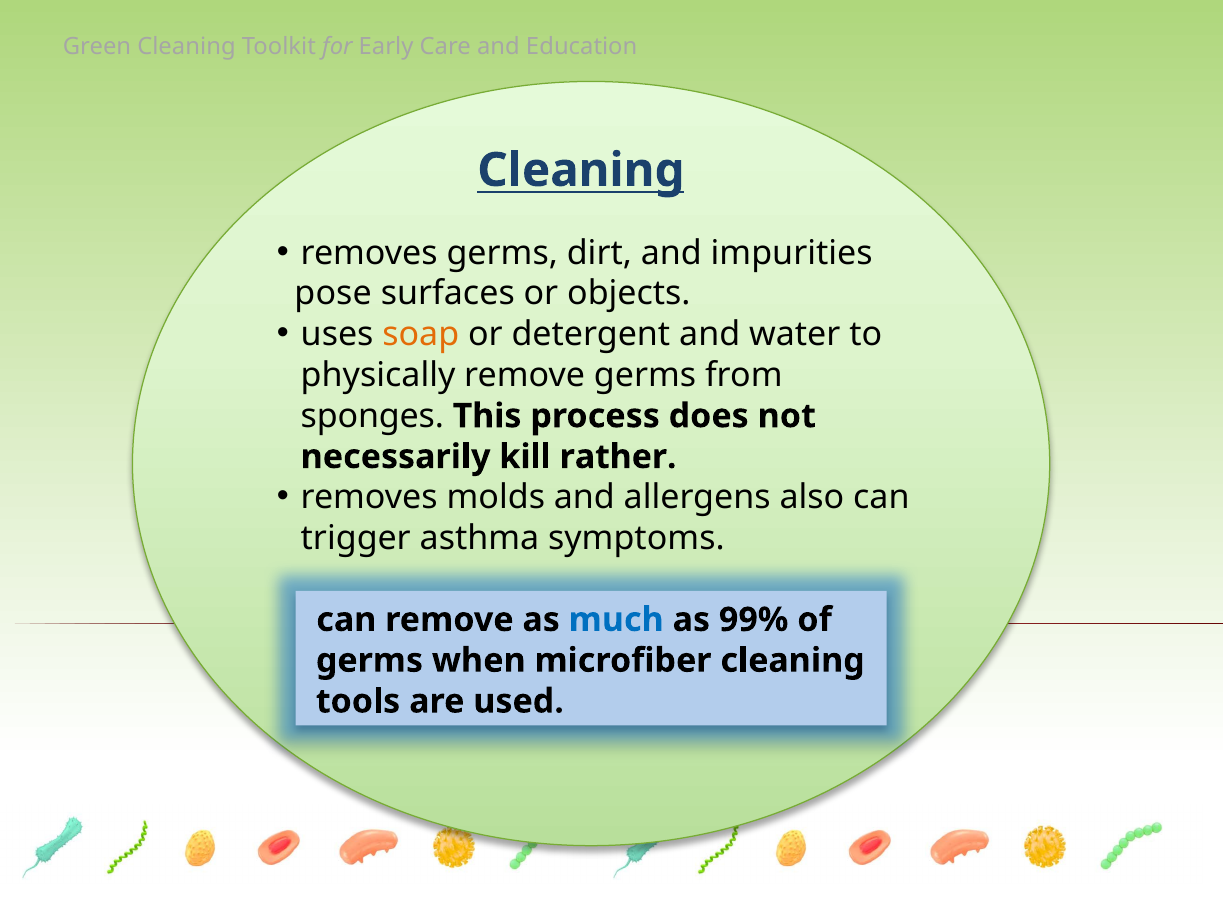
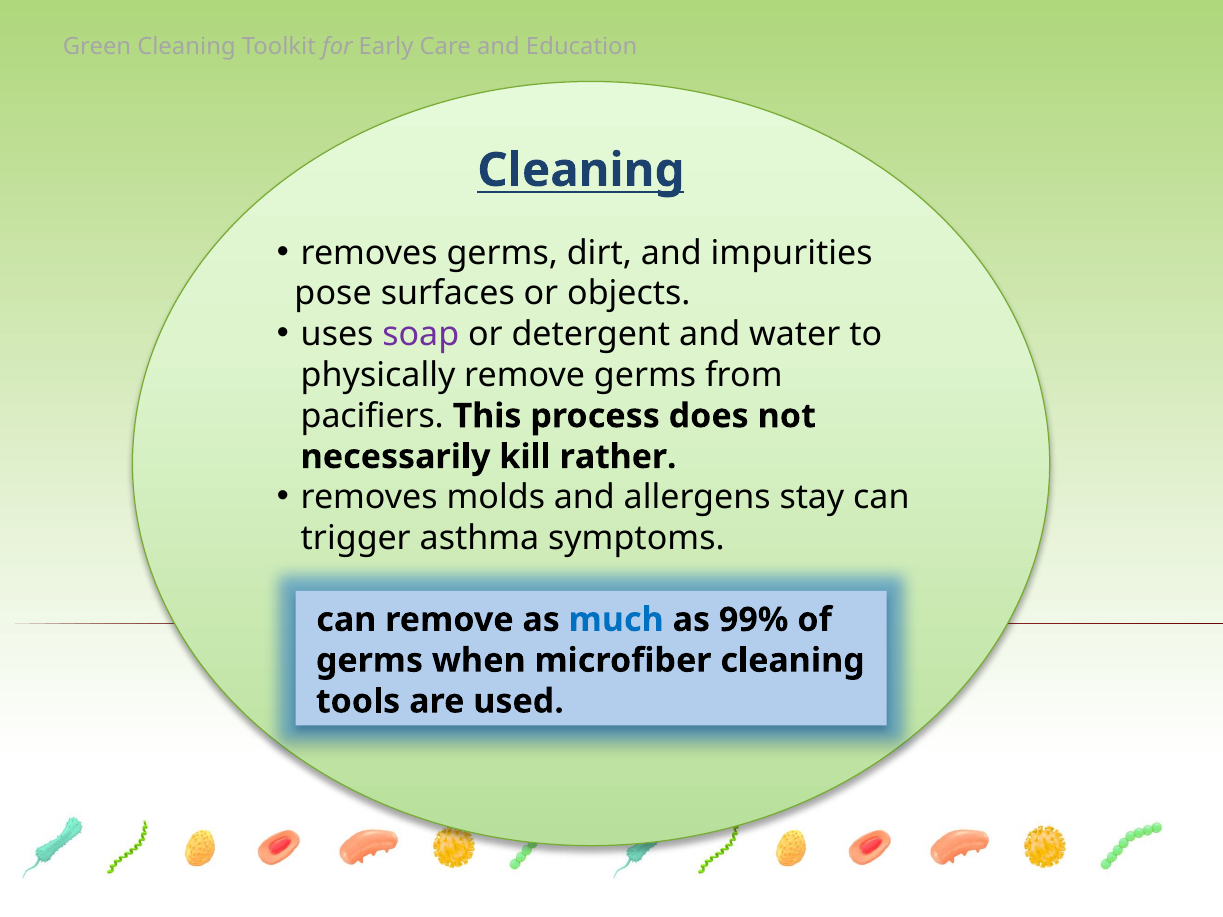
soap colour: orange -> purple (421, 335)
sponges: sponges -> pacifiers (372, 416)
also: also -> stay (812, 498)
